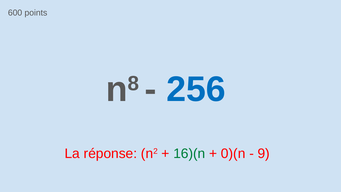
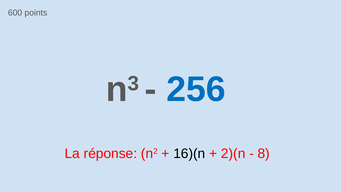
8: 8 -> 3 (133, 84)
16)(n colour: green -> black (189, 153)
0)(n: 0)(n -> 2)(n (233, 153)
9: 9 -> 8 (264, 153)
